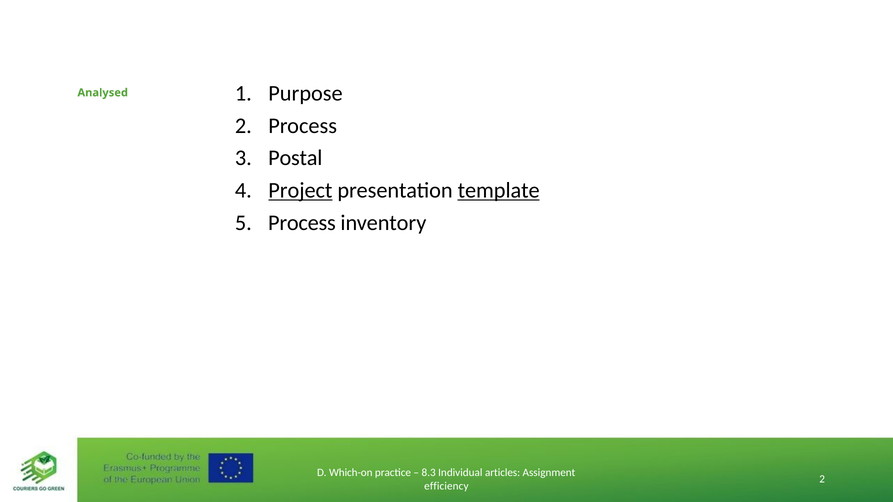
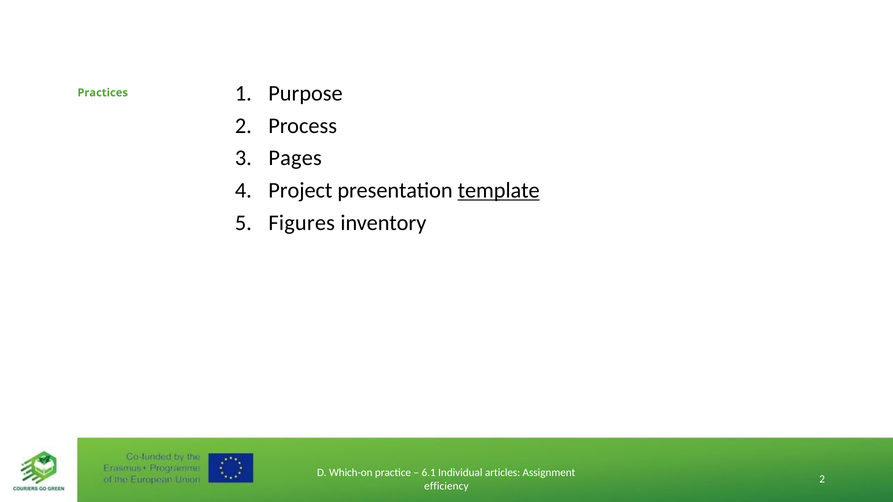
Analysed: Analysed -> Practices (103, 93)
Postal: Postal -> Pages (295, 158)
Project underline: present -> none (300, 191)
Process: Process -> Figures (302, 223)
8.3: 8.3 -> 6.1 (429, 473)
